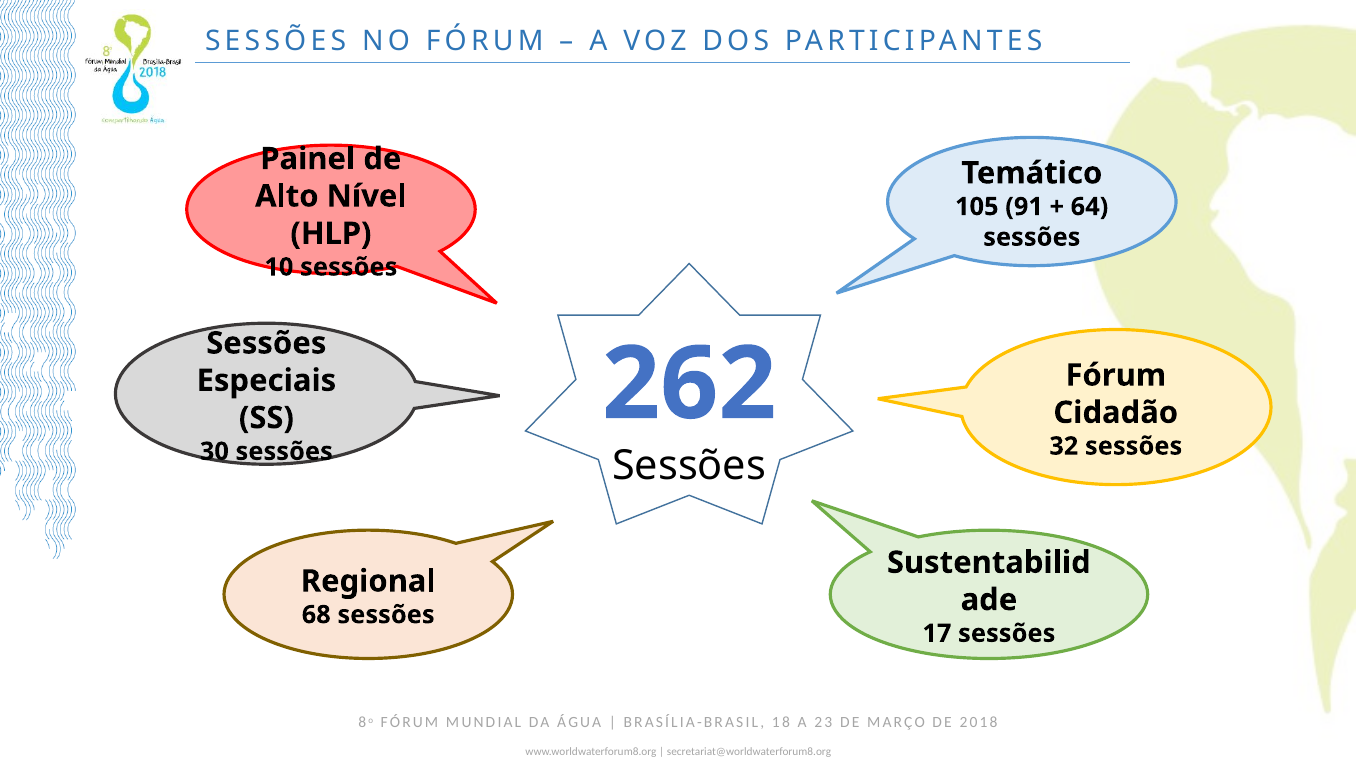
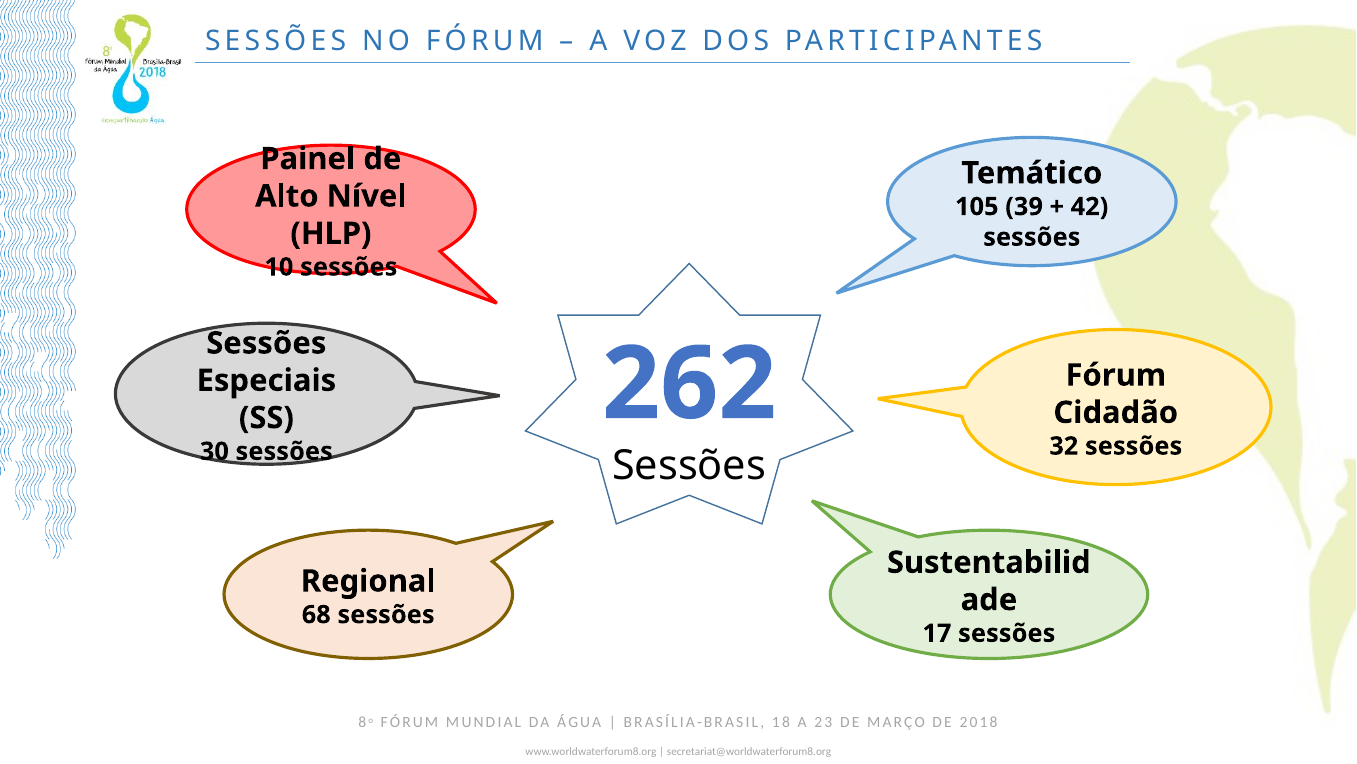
91: 91 -> 39 (1024, 207)
64: 64 -> 42 (1089, 207)
